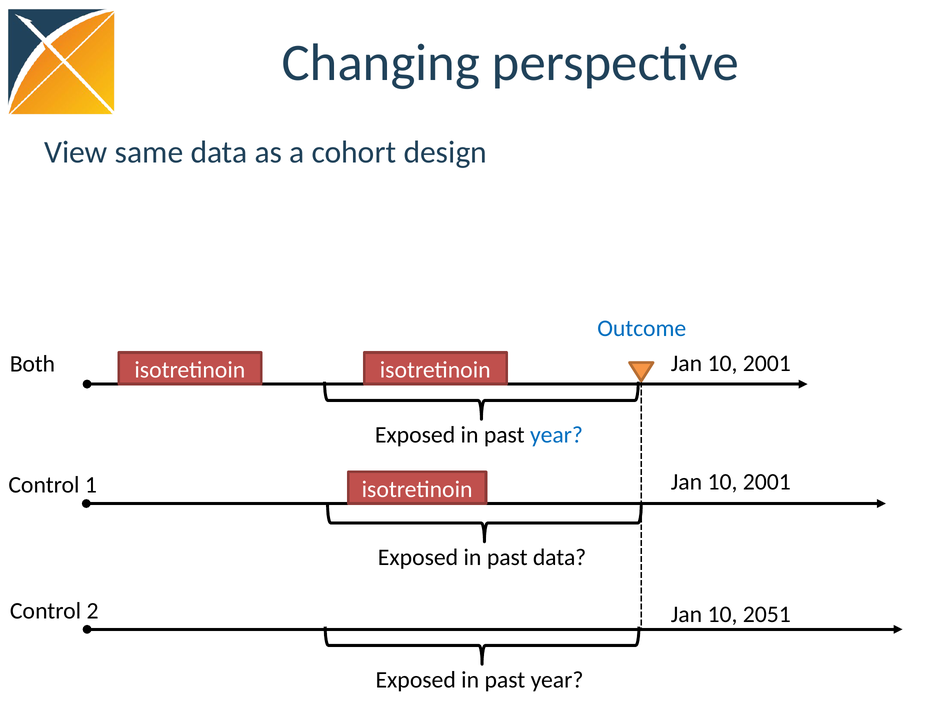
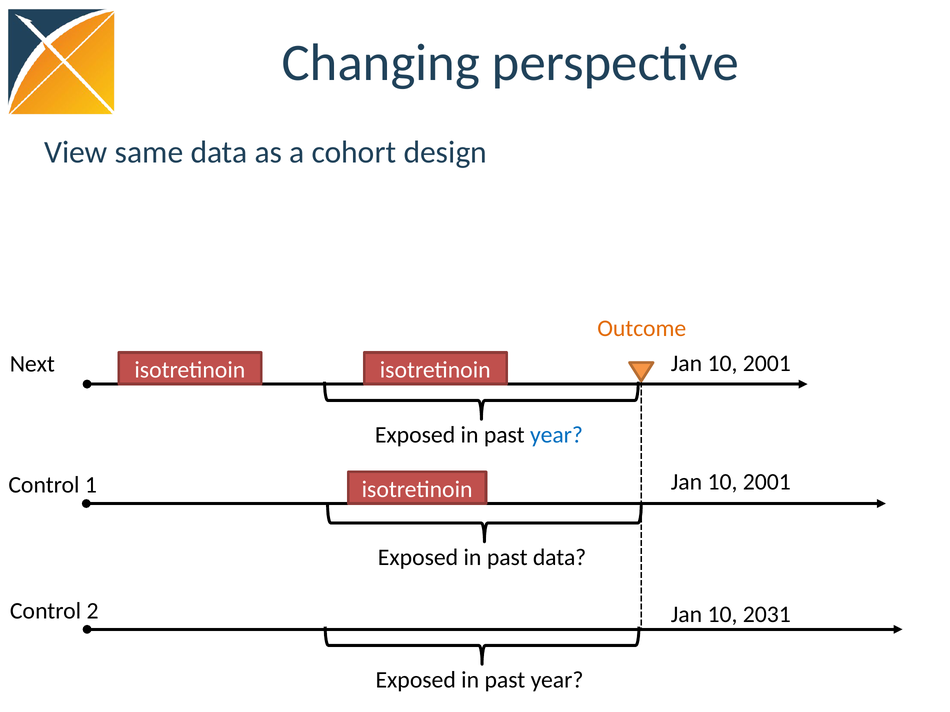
Outcome colour: blue -> orange (642, 329)
Both: Both -> Next (32, 364)
2051: 2051 -> 2031 (767, 615)
